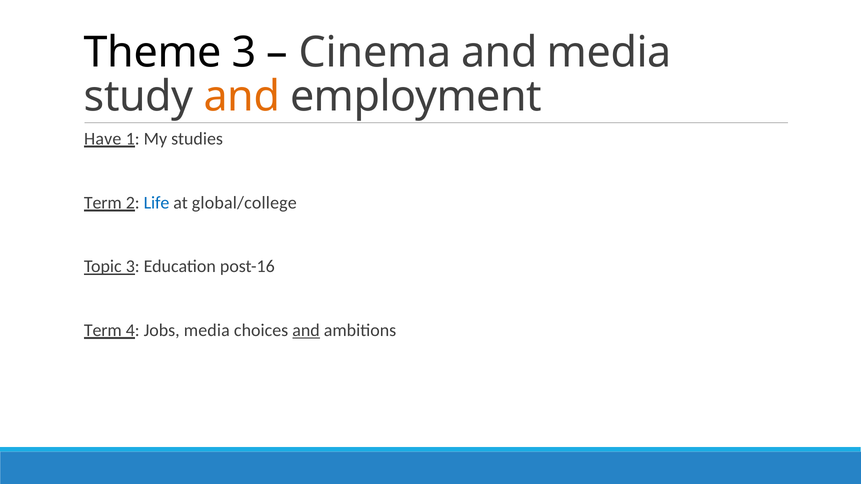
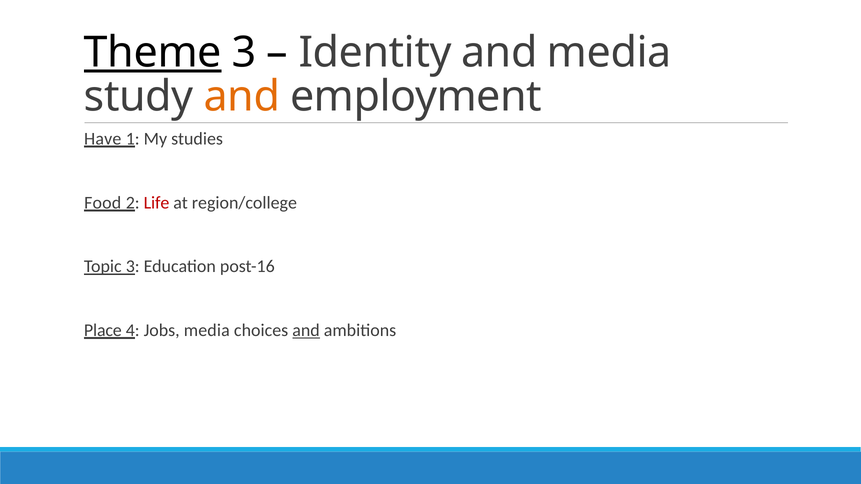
Theme underline: none -> present (153, 53)
Cinema: Cinema -> Identity (375, 53)
Term: Term -> Food (103, 203)
Life colour: blue -> red (157, 203)
global/college: global/college -> region/college (244, 203)
Term: Term -> Place (103, 331)
